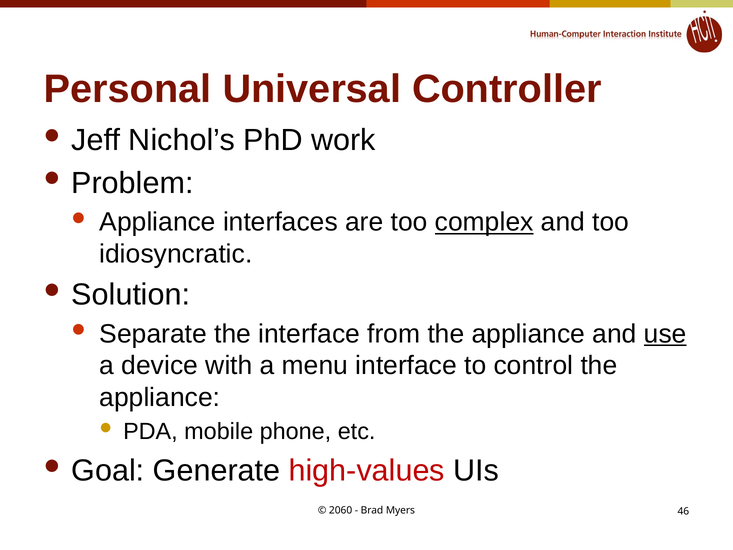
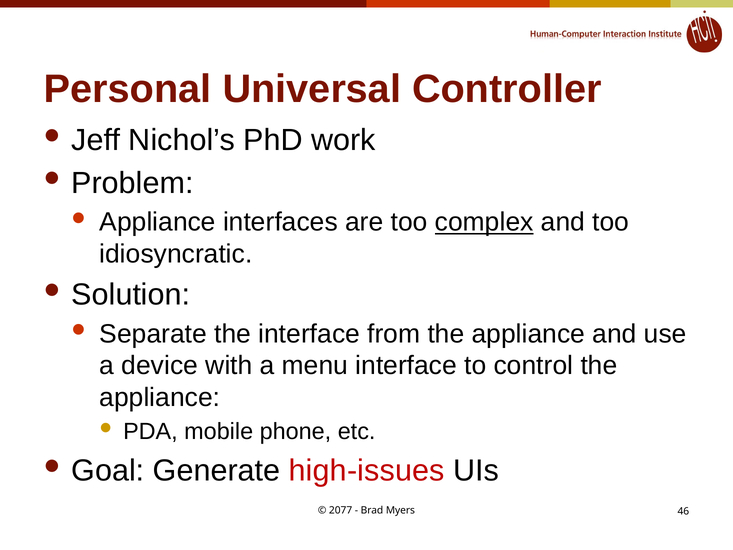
use underline: present -> none (665, 334)
high-values: high-values -> high-issues (367, 471)
2060: 2060 -> 2077 (341, 510)
